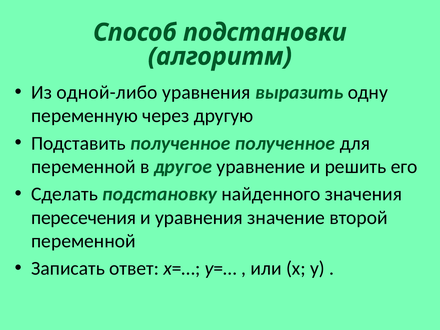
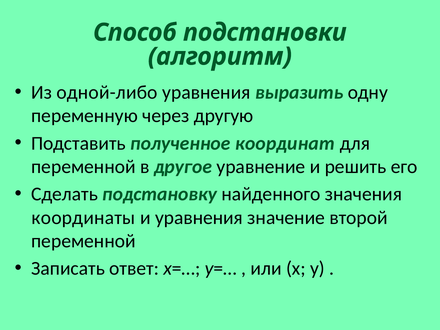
полученное полученное: полученное -> координат (285, 143)
пересечения: пересечения -> координаты (83, 218)
